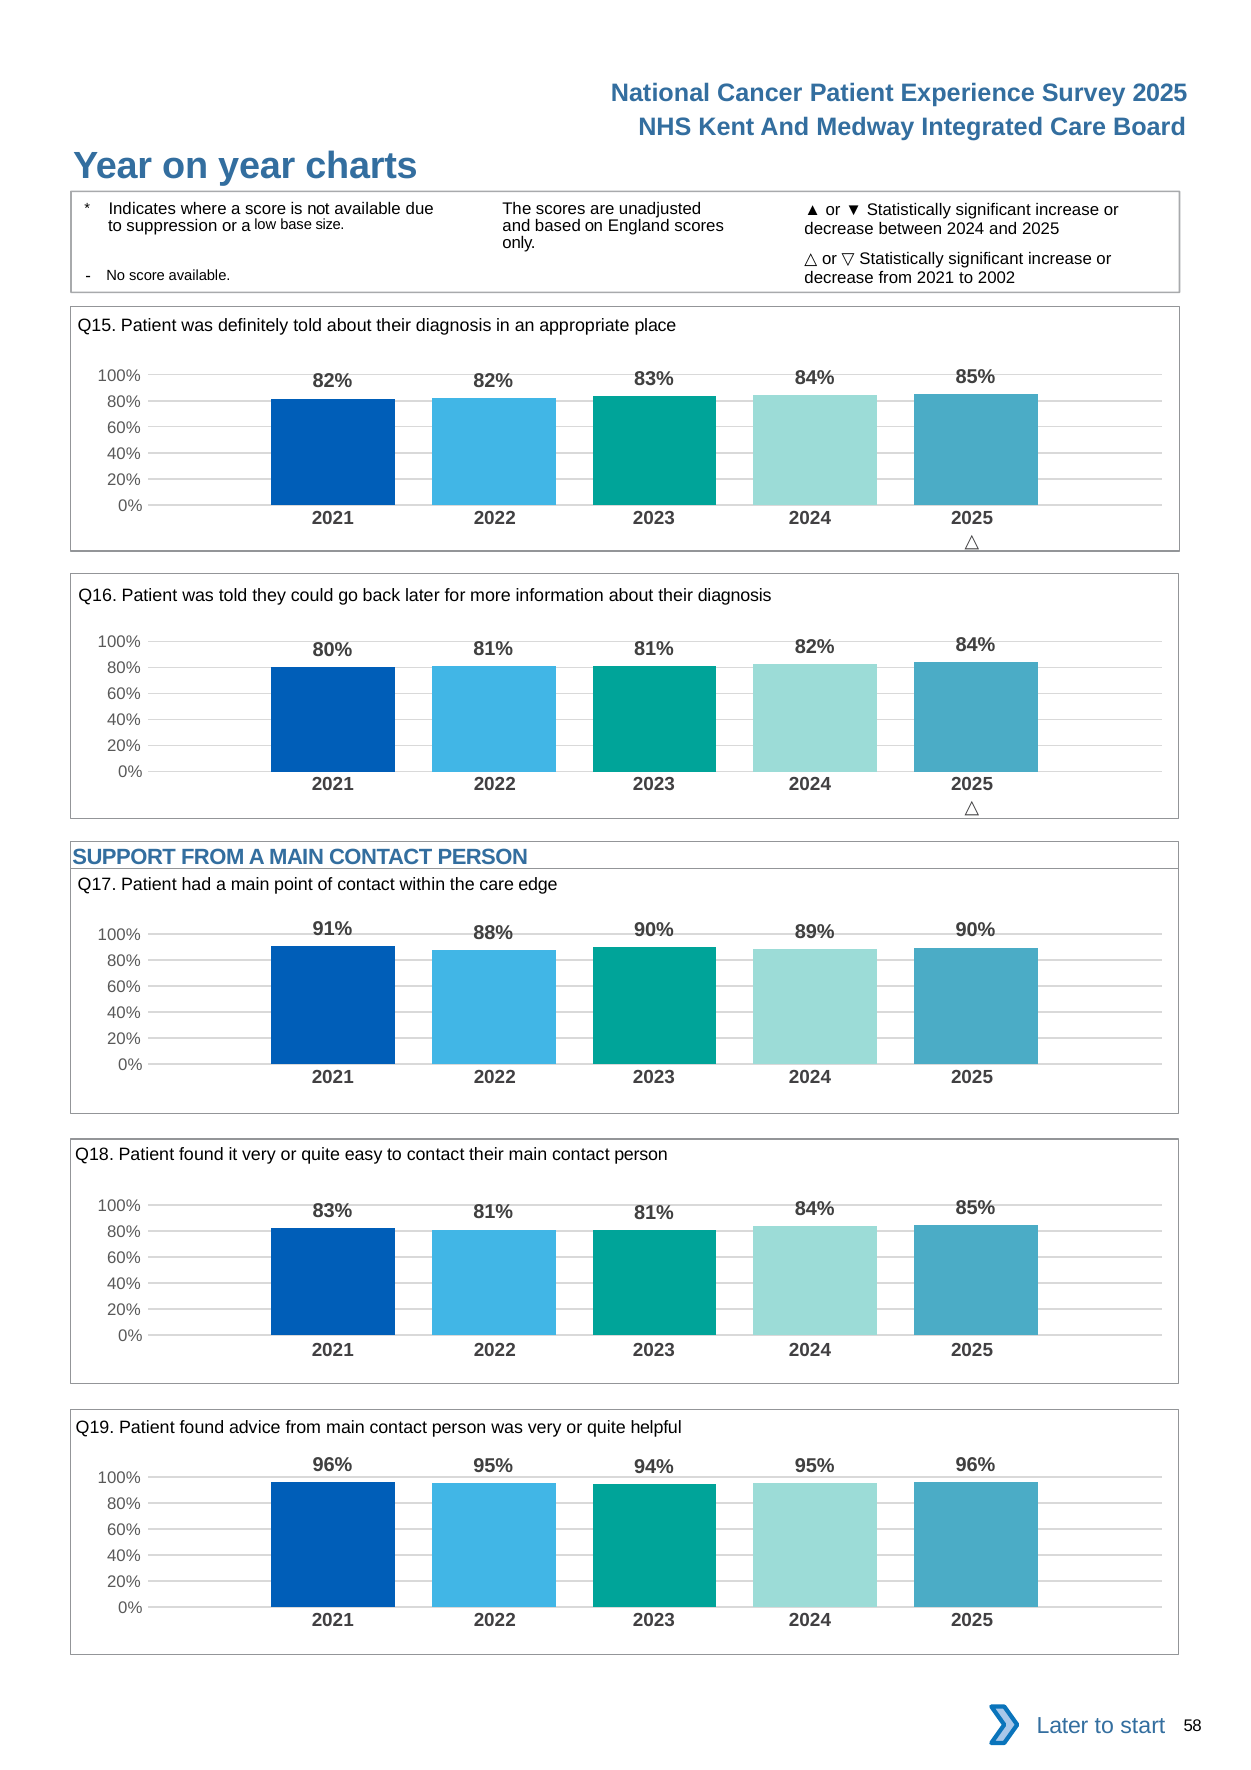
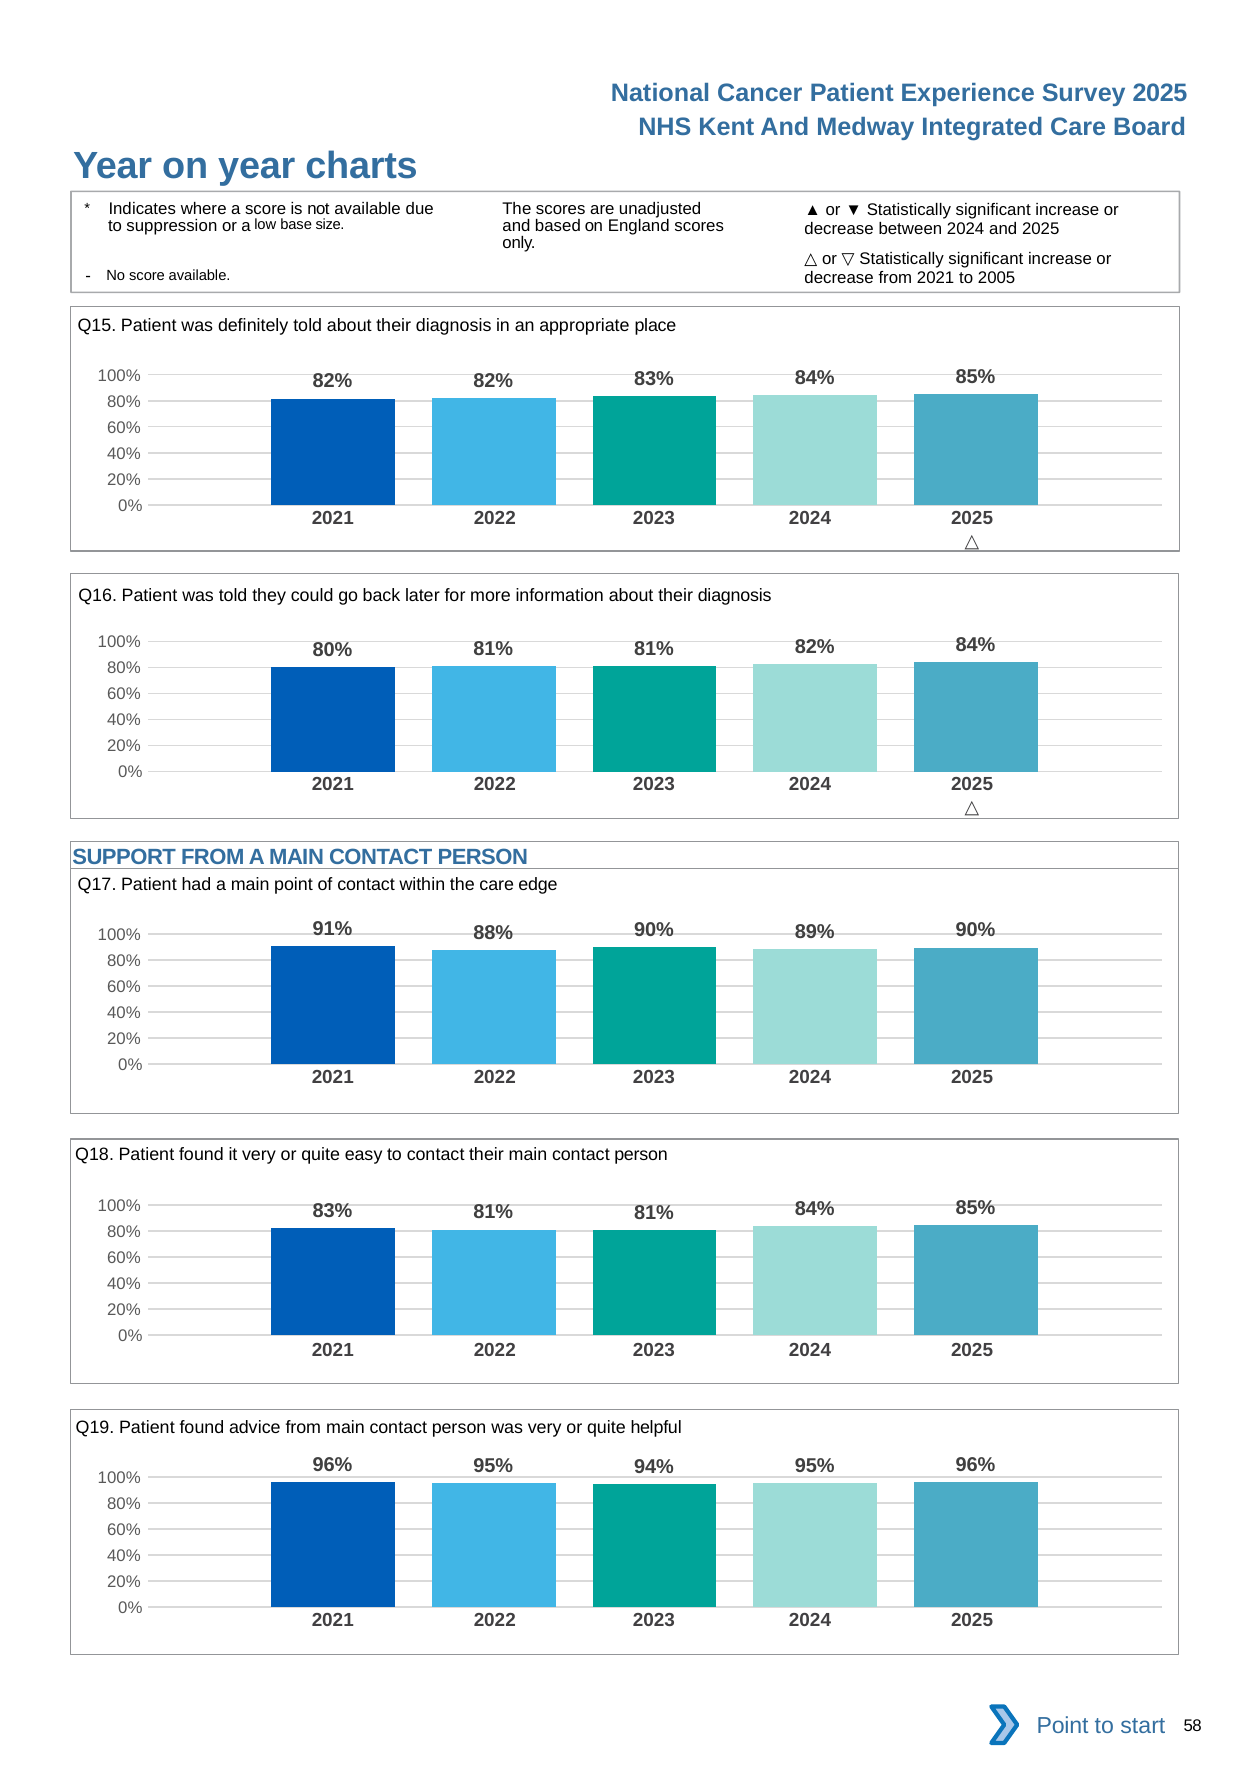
2002: 2002 -> 2005 (997, 278)
Later: Later -> Point (1063, 1727)
